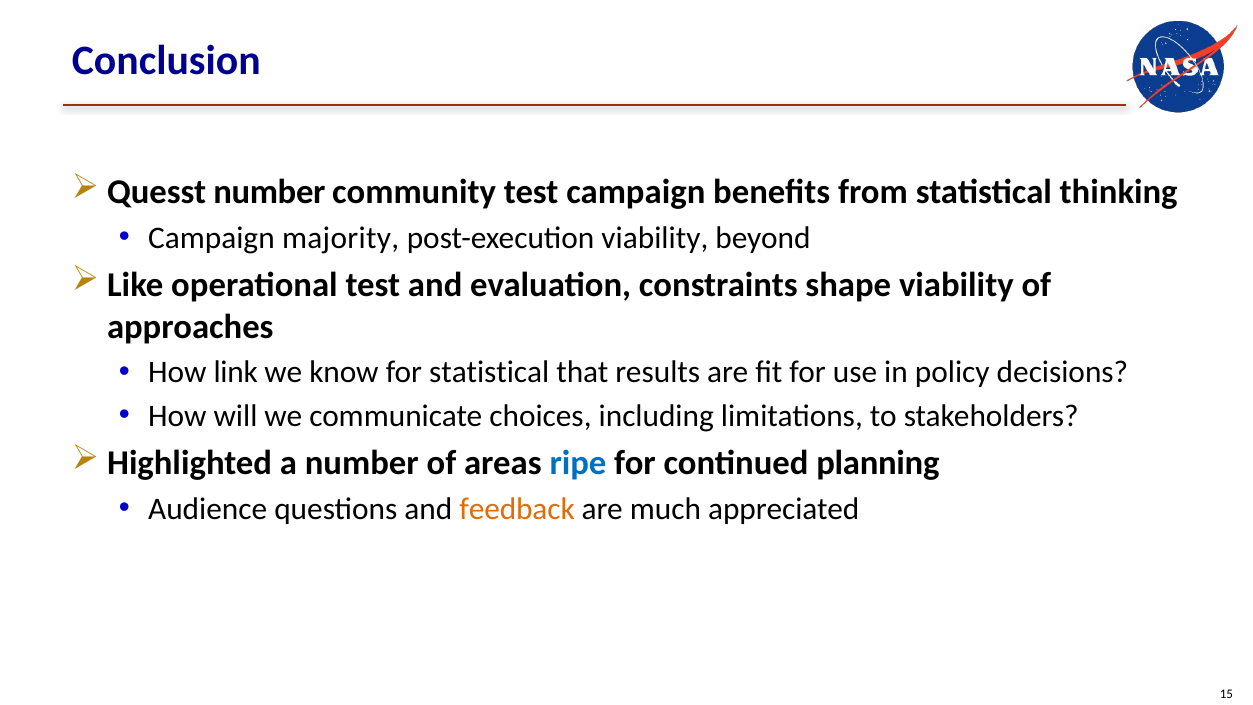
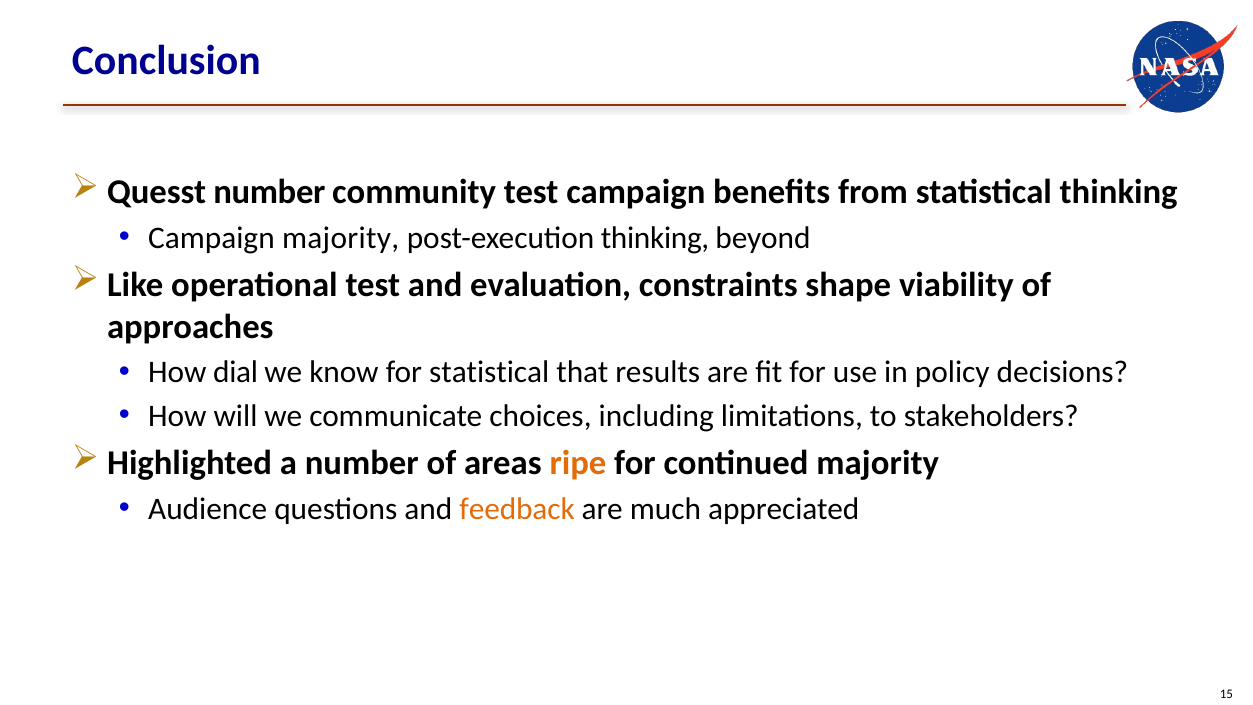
post-execution viability: viability -> thinking (655, 238)
link: link -> dial (236, 372)
ripe colour: blue -> orange (578, 463)
continued planning: planning -> majority (878, 463)
